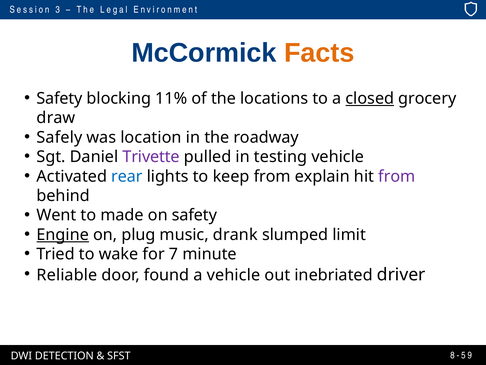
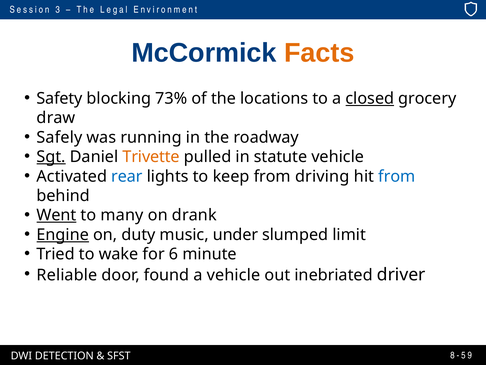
11%: 11% -> 73% (171, 98)
location: location -> running (151, 137)
Sgt underline: none -> present (51, 157)
Trivette colour: purple -> orange (151, 157)
testing: testing -> statute (281, 157)
explain: explain -> driving (322, 176)
from colour: purple -> blue (397, 176)
Went underline: none -> present (57, 215)
made: made -> many (122, 215)
on safety: safety -> drank (194, 215)
plug: plug -> duty (138, 234)
drank: drank -> under (235, 234)
7: 7 -> 6 (174, 254)
